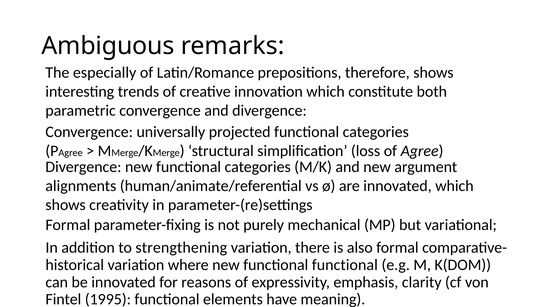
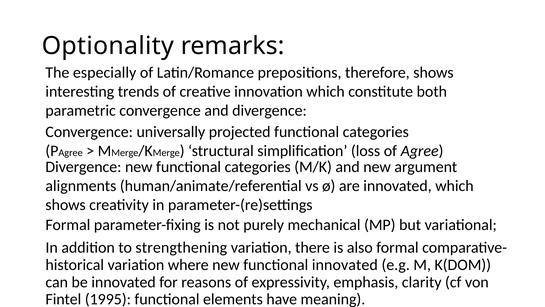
Ambiguous: Ambiguous -> Optionality (108, 46)
functional functional: functional -> innovated (345, 265)
